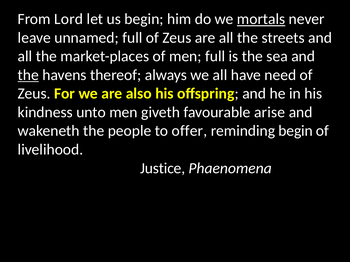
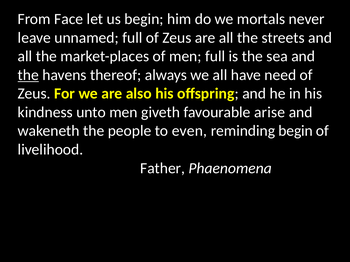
Lord: Lord -> Face (69, 19)
mortals underline: present -> none (261, 19)
offer: offer -> even (189, 131)
Justice: Justice -> Father (163, 168)
